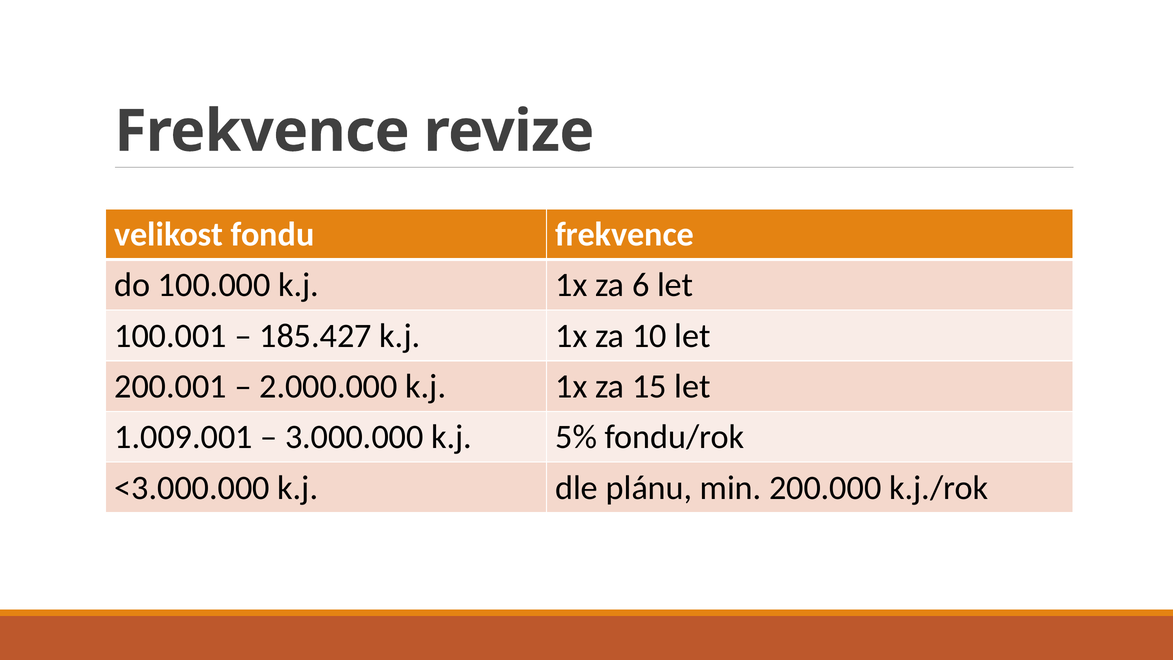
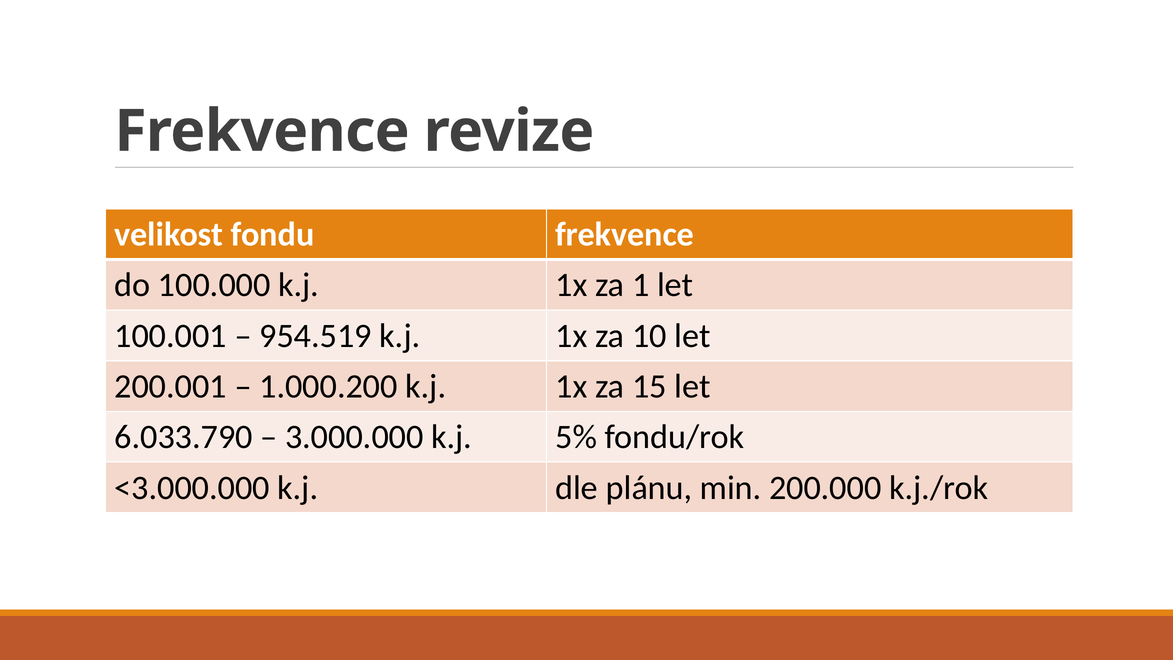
6: 6 -> 1 (641, 285)
185.427: 185.427 -> 954.519 (315, 336)
2.000.000: 2.000.000 -> 1.000.200 (328, 386)
1.009.001: 1.009.001 -> 6.033.790 (184, 437)
